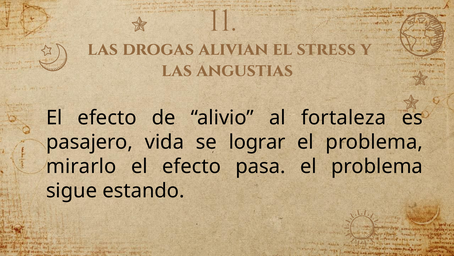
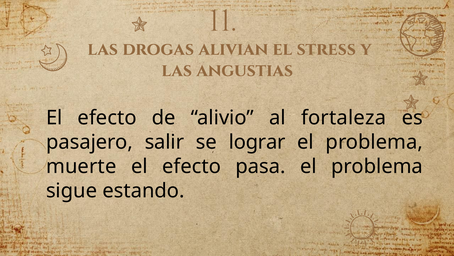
vida: vida -> salir (164, 142)
mirarlo: mirarlo -> muerte (81, 166)
